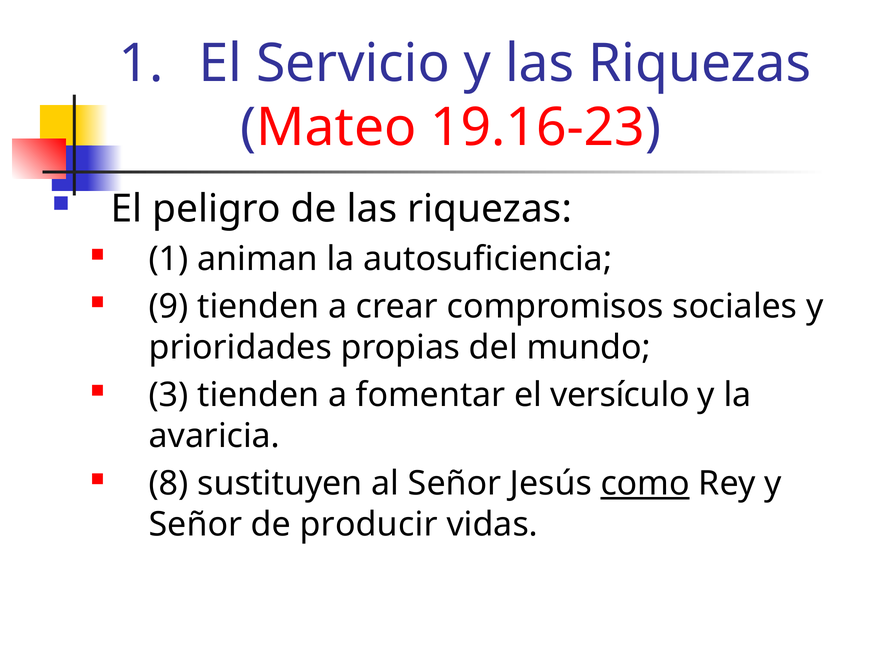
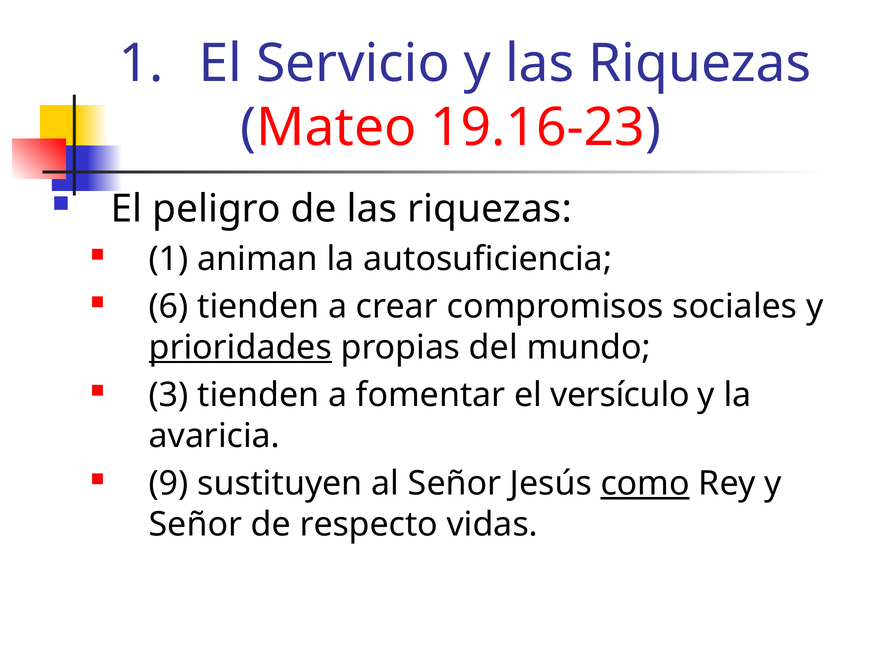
9: 9 -> 6 (169, 306)
prioridades underline: none -> present (240, 347)
8: 8 -> 9 (169, 483)
producir: producir -> respecto (369, 524)
